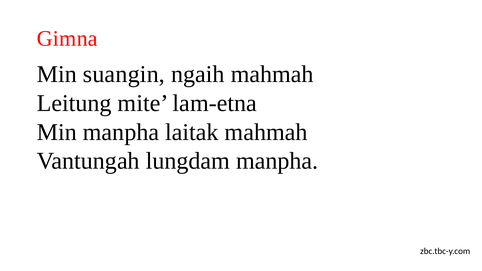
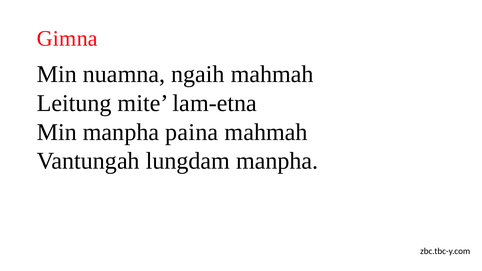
suangin: suangin -> nuamna (124, 74)
laitak: laitak -> paina (192, 132)
